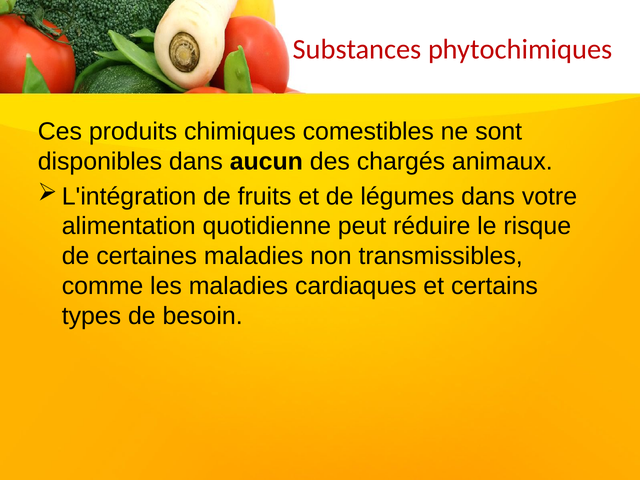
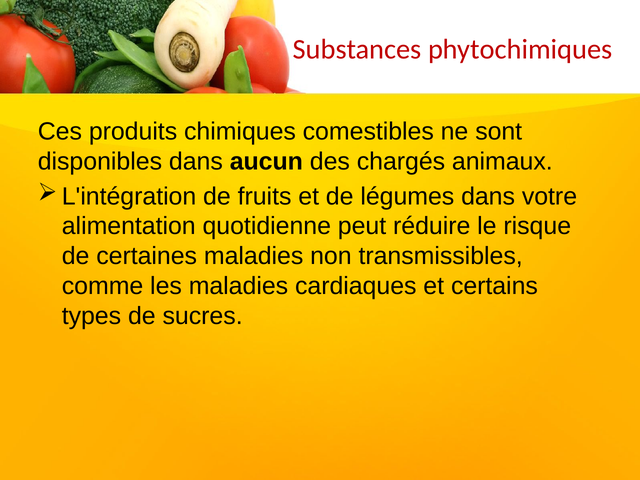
besoin: besoin -> sucres (203, 316)
